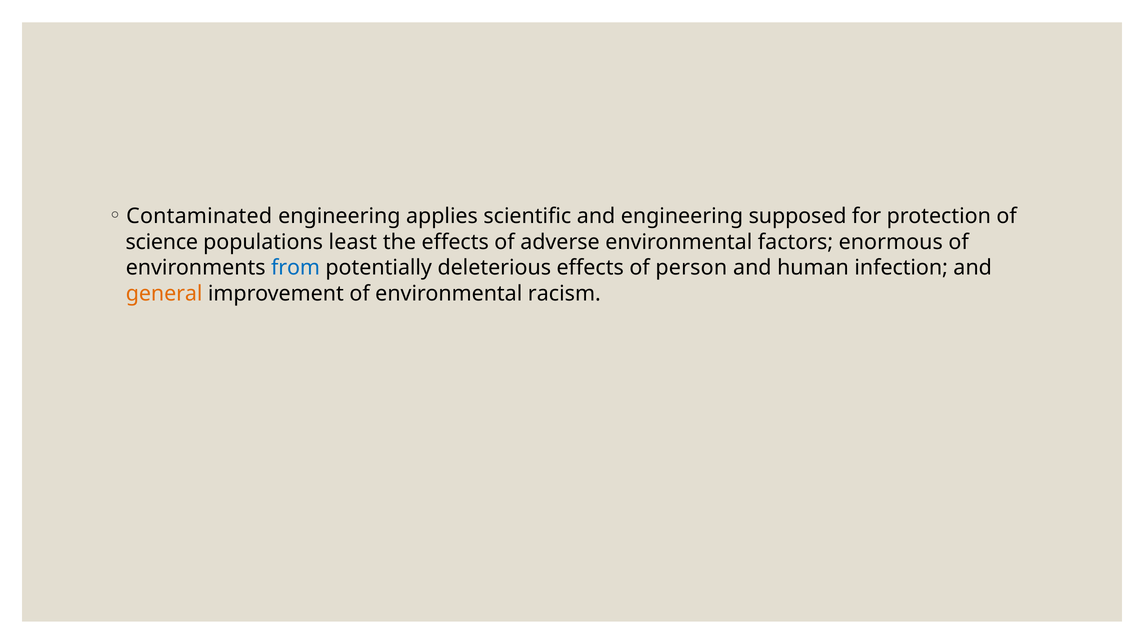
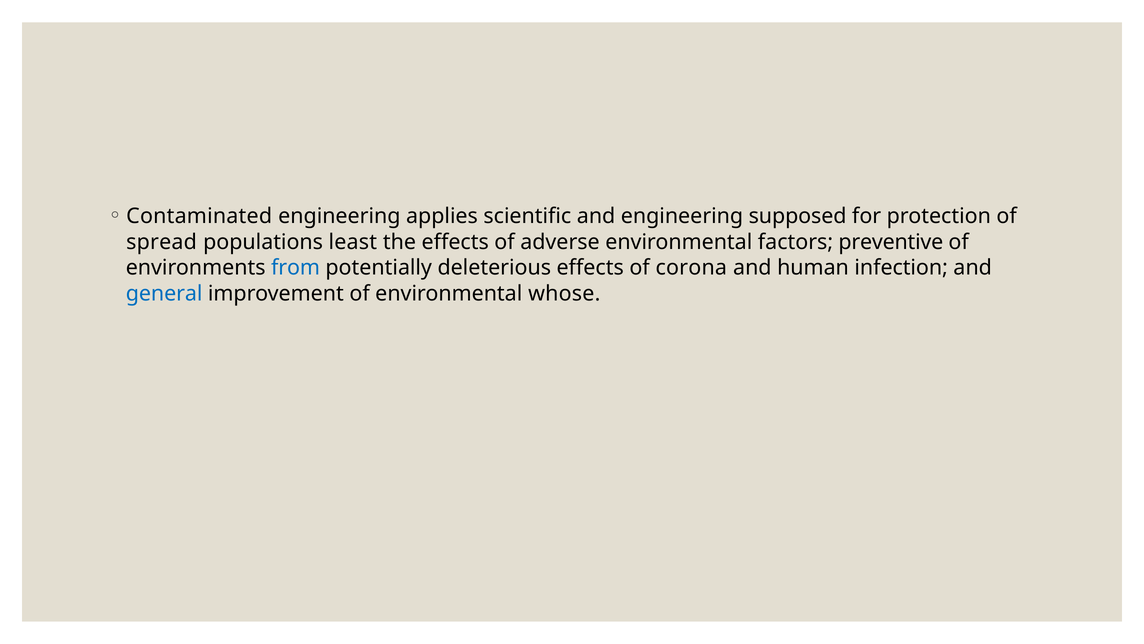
science: science -> spread (162, 242)
enormous: enormous -> preventive (891, 242)
person: person -> corona (691, 267)
general colour: orange -> blue (164, 293)
racism: racism -> whose (564, 293)
